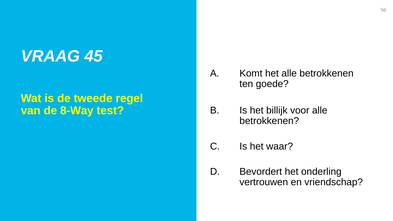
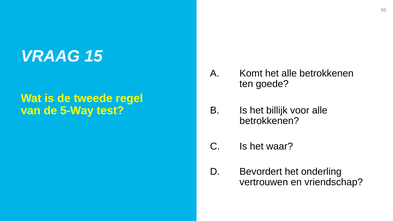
45: 45 -> 15 (93, 56)
8-Way: 8-Way -> 5-Way (77, 111)
